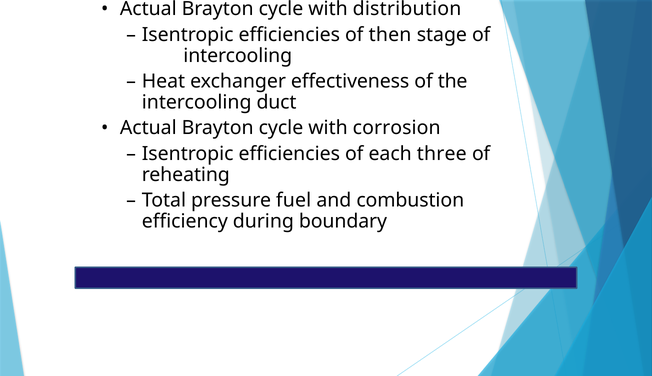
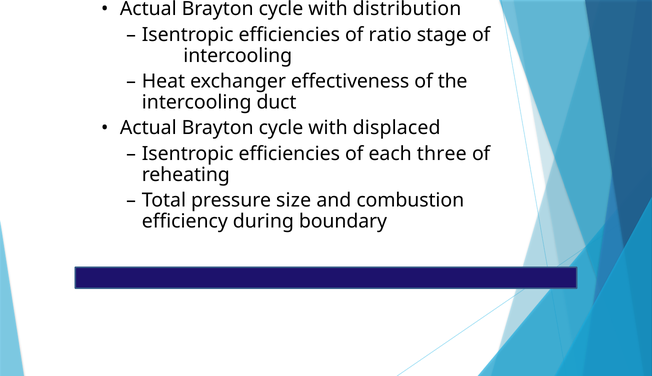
then: then -> ratio (390, 35)
corrosion: corrosion -> displaced (397, 128)
fuel: fuel -> size (294, 201)
